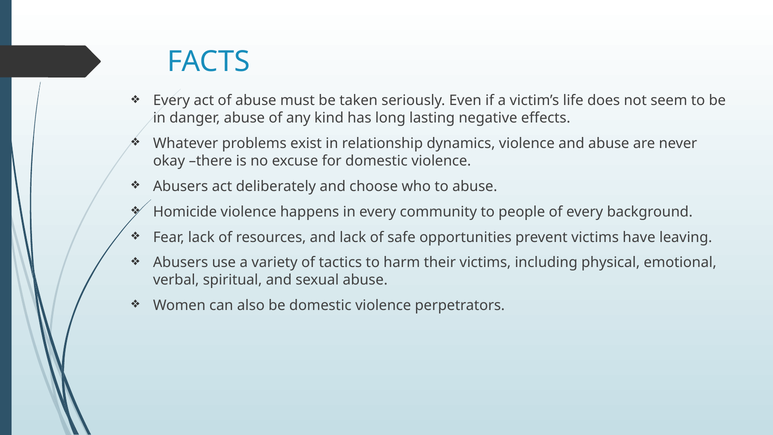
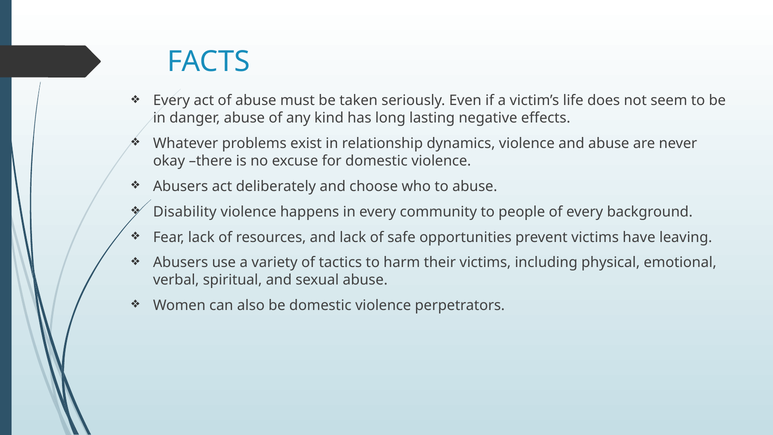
Homicide: Homicide -> Disability (185, 212)
